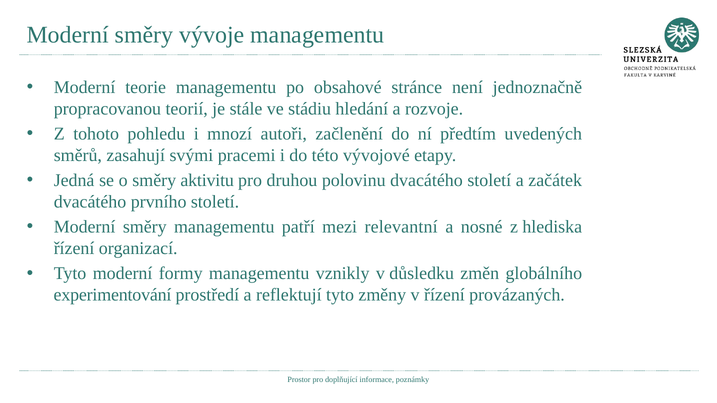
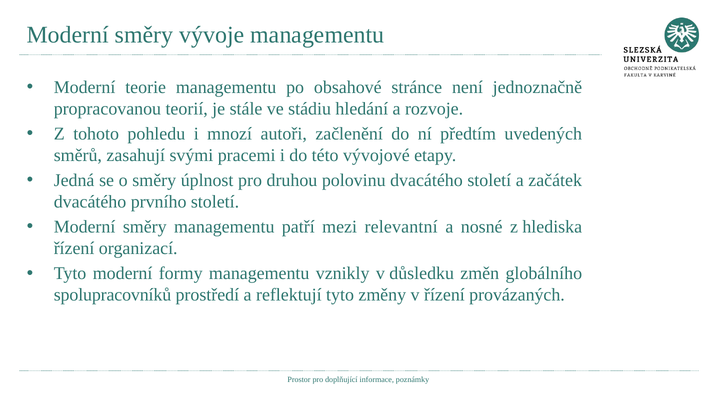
aktivitu: aktivitu -> úplnost (207, 181)
experimentování: experimentování -> spolupracovníků (113, 295)
